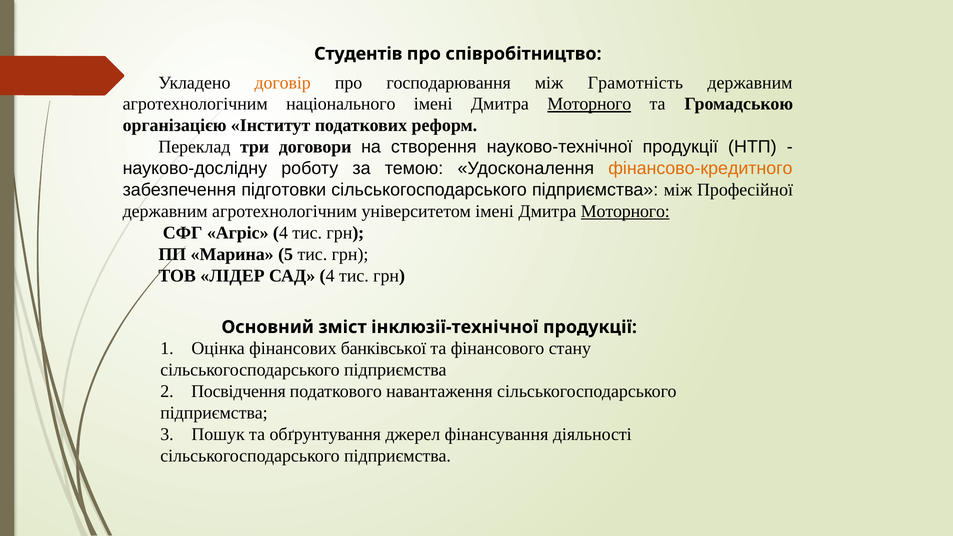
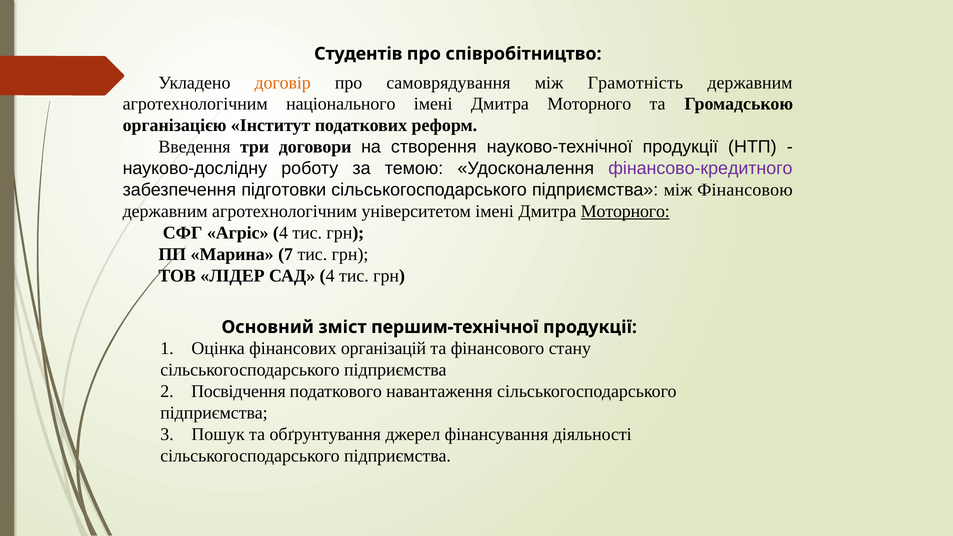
господарювання: господарювання -> самоврядування (448, 83)
Моторного underline: present -> none (589, 104)
Переклад: Переклад -> Введення (194, 147)
фінансово-кредитного colour: orange -> purple (700, 168)
Професійної: Професійної -> Фінансовою (745, 190)
5: 5 -> 7 (286, 254)
інклюзії-технічної: інклюзії-технічної -> першим-технічної (455, 327)
банківської: банківської -> організацій (384, 349)
